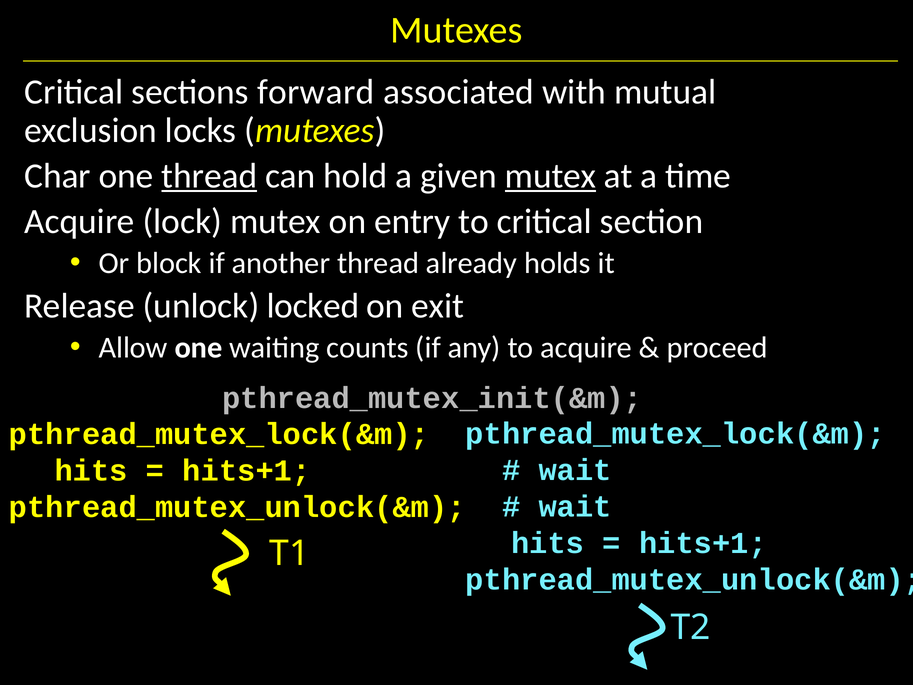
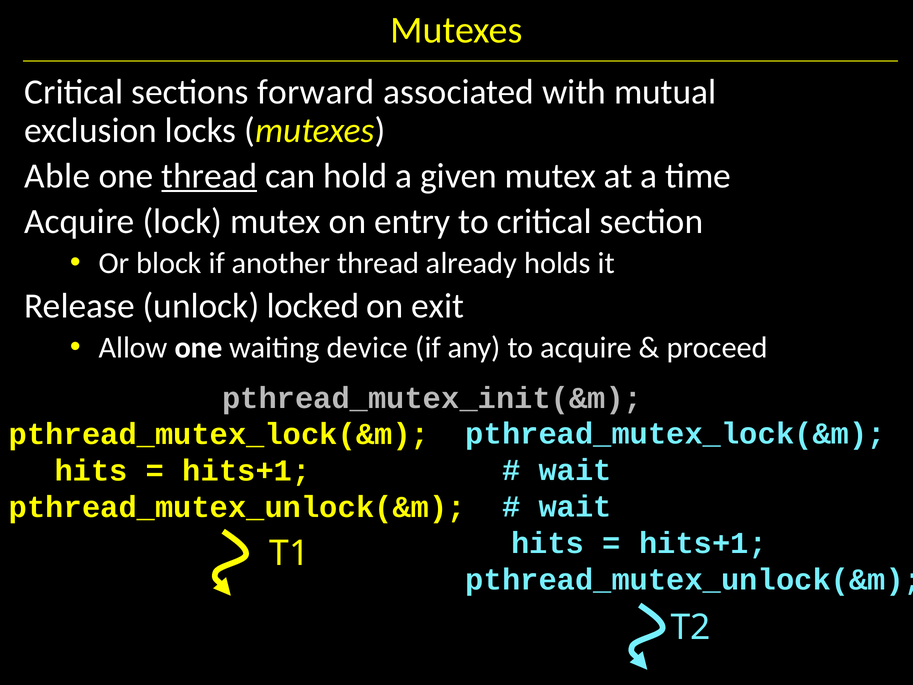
Char: Char -> Able (57, 176)
mutex underline: present -> none (551, 176)
counts: counts -> device (367, 347)
